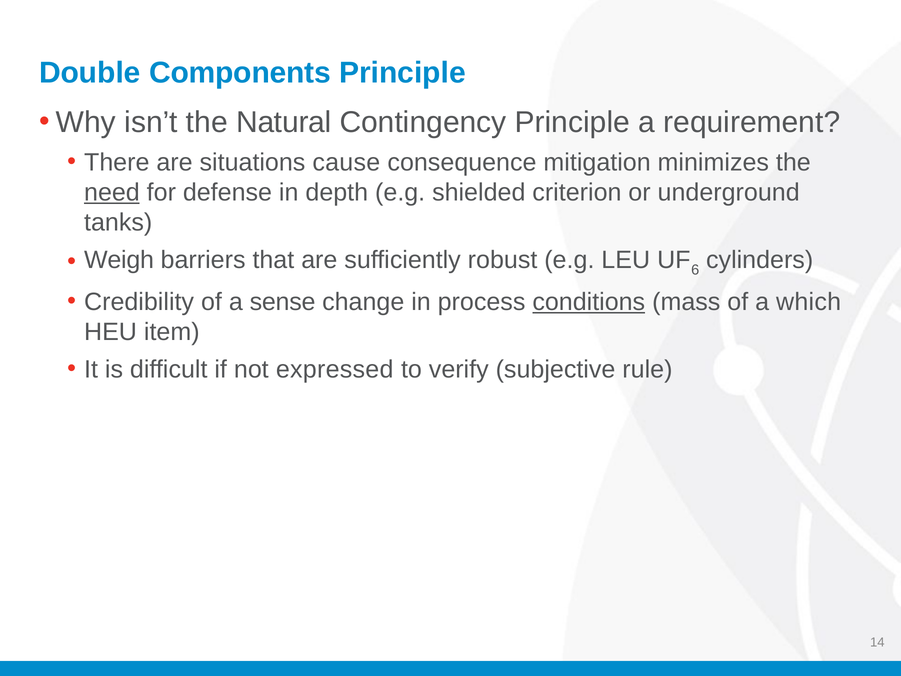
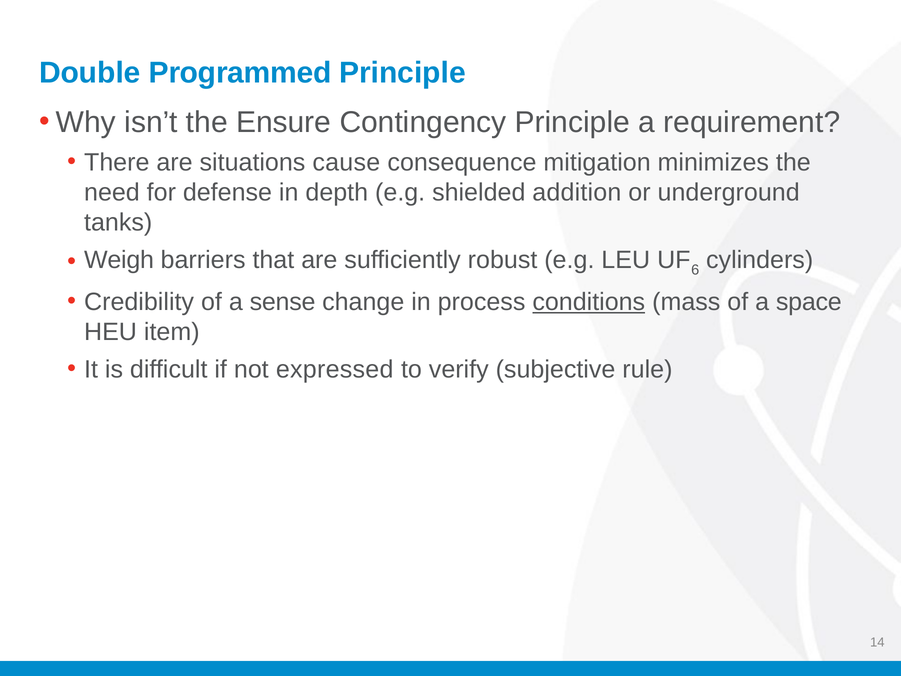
Components: Components -> Programmed (240, 73)
Natural: Natural -> Ensure (284, 122)
need underline: present -> none (112, 193)
criterion: criterion -> addition (577, 193)
which: which -> space (809, 302)
